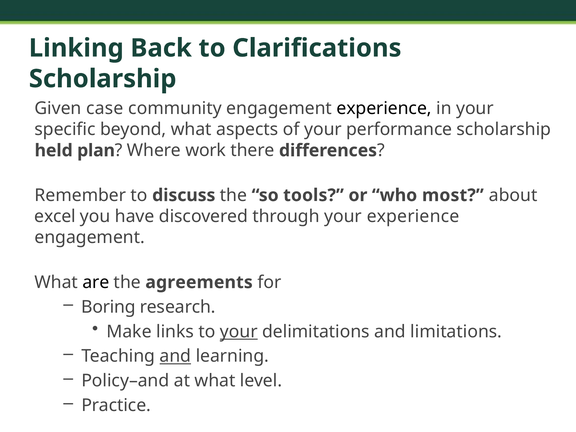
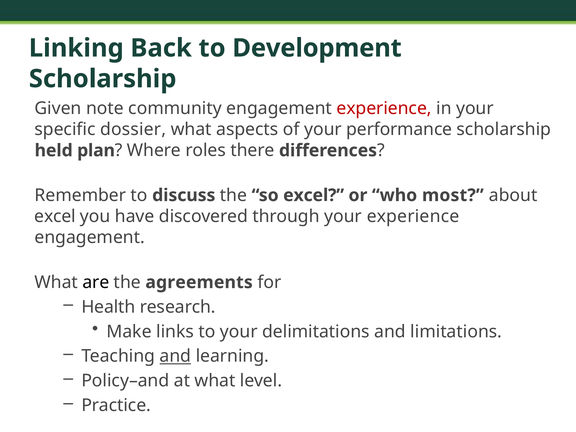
Clarifications: Clarifications -> Development (317, 48)
case: case -> note (105, 108)
experience colour: black -> red (384, 108)
beyond: beyond -> dossier (133, 129)
work: work -> roles (206, 151)
so tools: tools -> excel (314, 195)
Boring: Boring -> Health (108, 307)
your underline: present -> none (239, 332)
